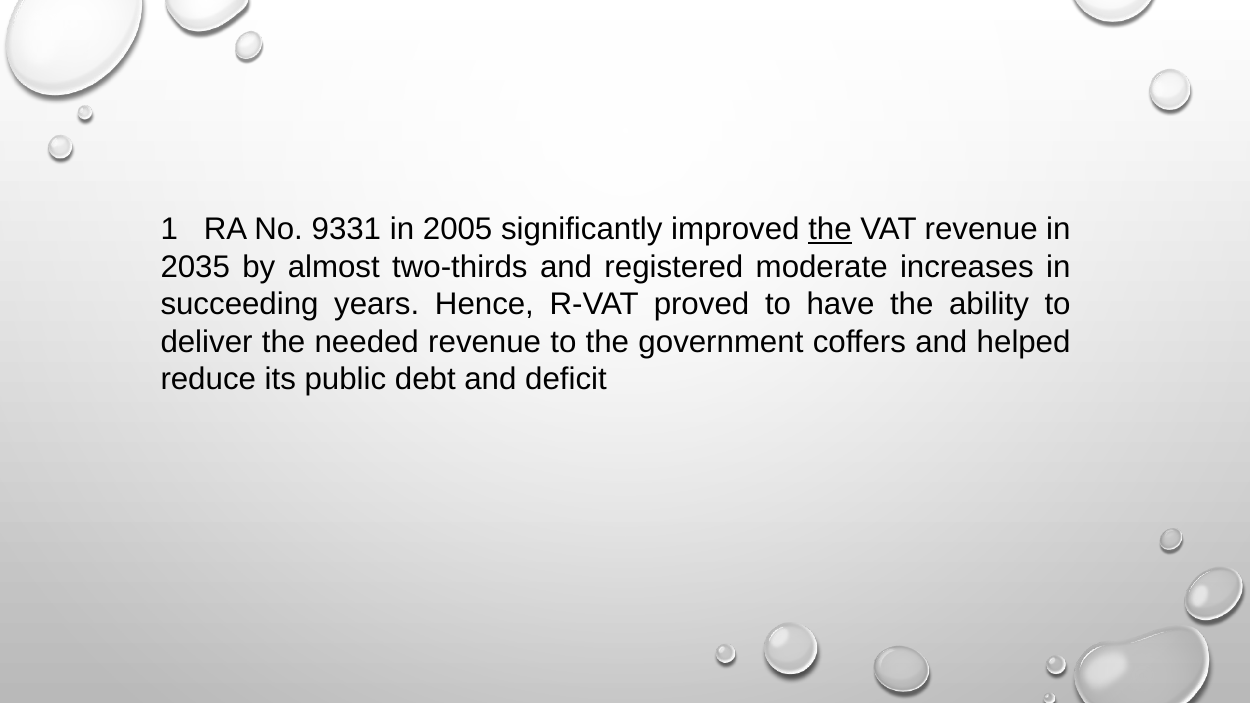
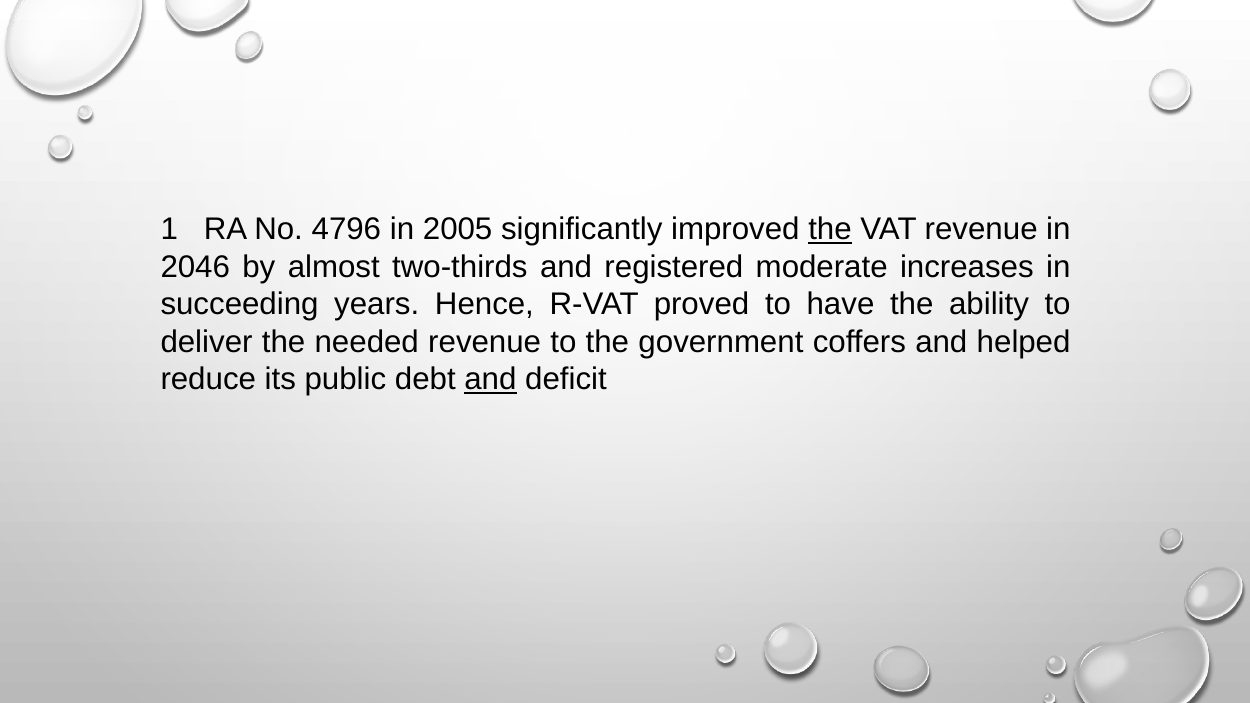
9331: 9331 -> 4796 (346, 229)
2035: 2035 -> 2046 (195, 267)
and underline: none -> present (490, 379)
